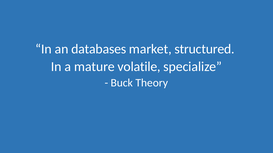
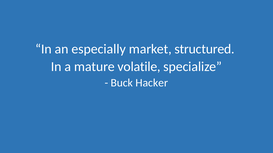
databases: databases -> especially (99, 49)
Theory: Theory -> Hacker (152, 83)
